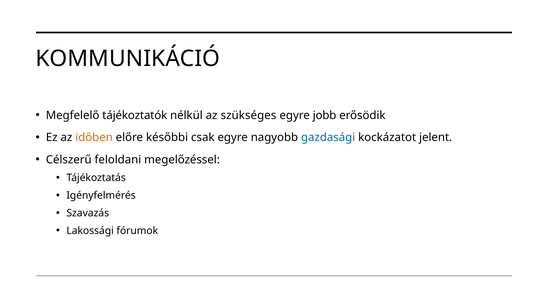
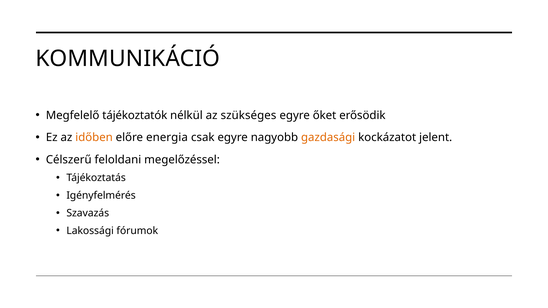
jobb: jobb -> őket (325, 116)
későbbi: későbbi -> energia (167, 138)
gazdasági colour: blue -> orange (328, 138)
